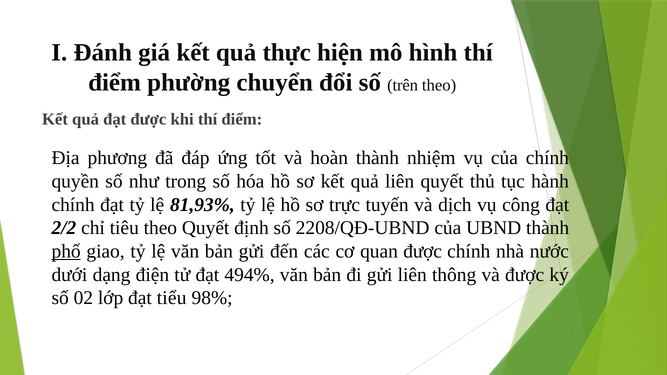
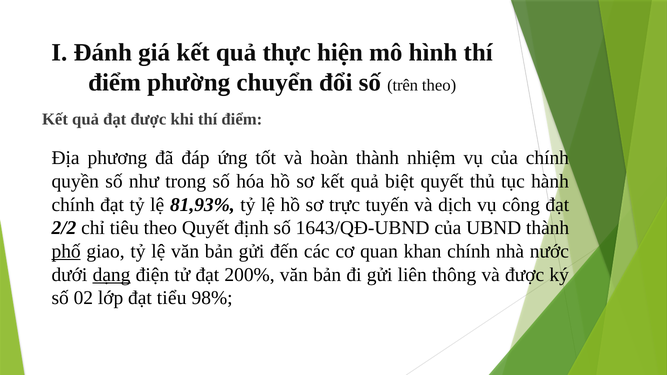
quả liên: liên -> biệt (400, 181)
2208/QĐ-UBND: 2208/QĐ-UBND -> 1643/QĐ-UBND (363, 228)
quan được: được -> khan (423, 251)
dạng underline: none -> present (112, 275)
494%: 494% -> 200% (250, 275)
